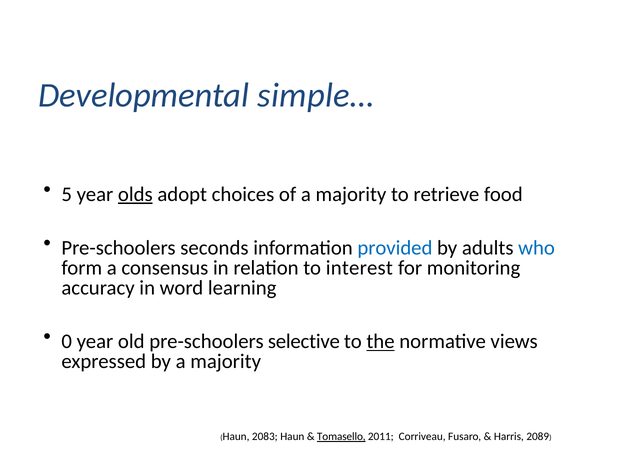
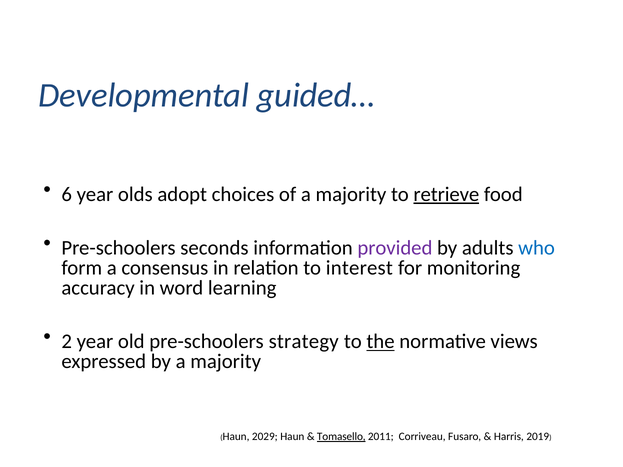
simple…: simple… -> guided… (316, 96)
5: 5 -> 6 (67, 195)
olds underline: present -> none (135, 195)
retrieve underline: none -> present (446, 195)
provided colour: blue -> purple (395, 248)
0: 0 -> 2 (67, 342)
selective: selective -> strategy (304, 342)
2083: 2083 -> 2029 (265, 437)
2089: 2089 -> 2019 (538, 437)
